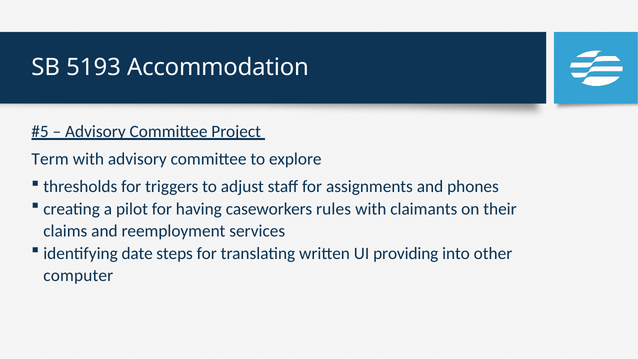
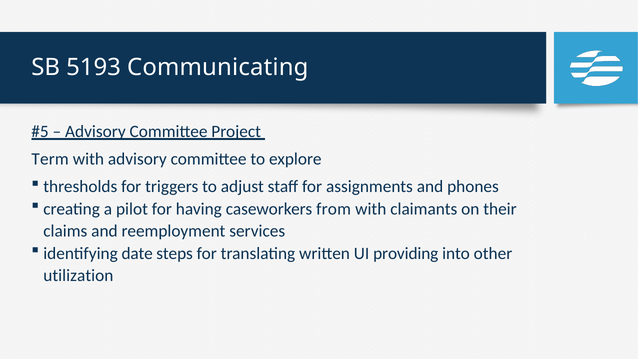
Accommodation: Accommodation -> Communicating (218, 68)
rules: rules -> from (334, 209)
computer: computer -> utilization (78, 276)
